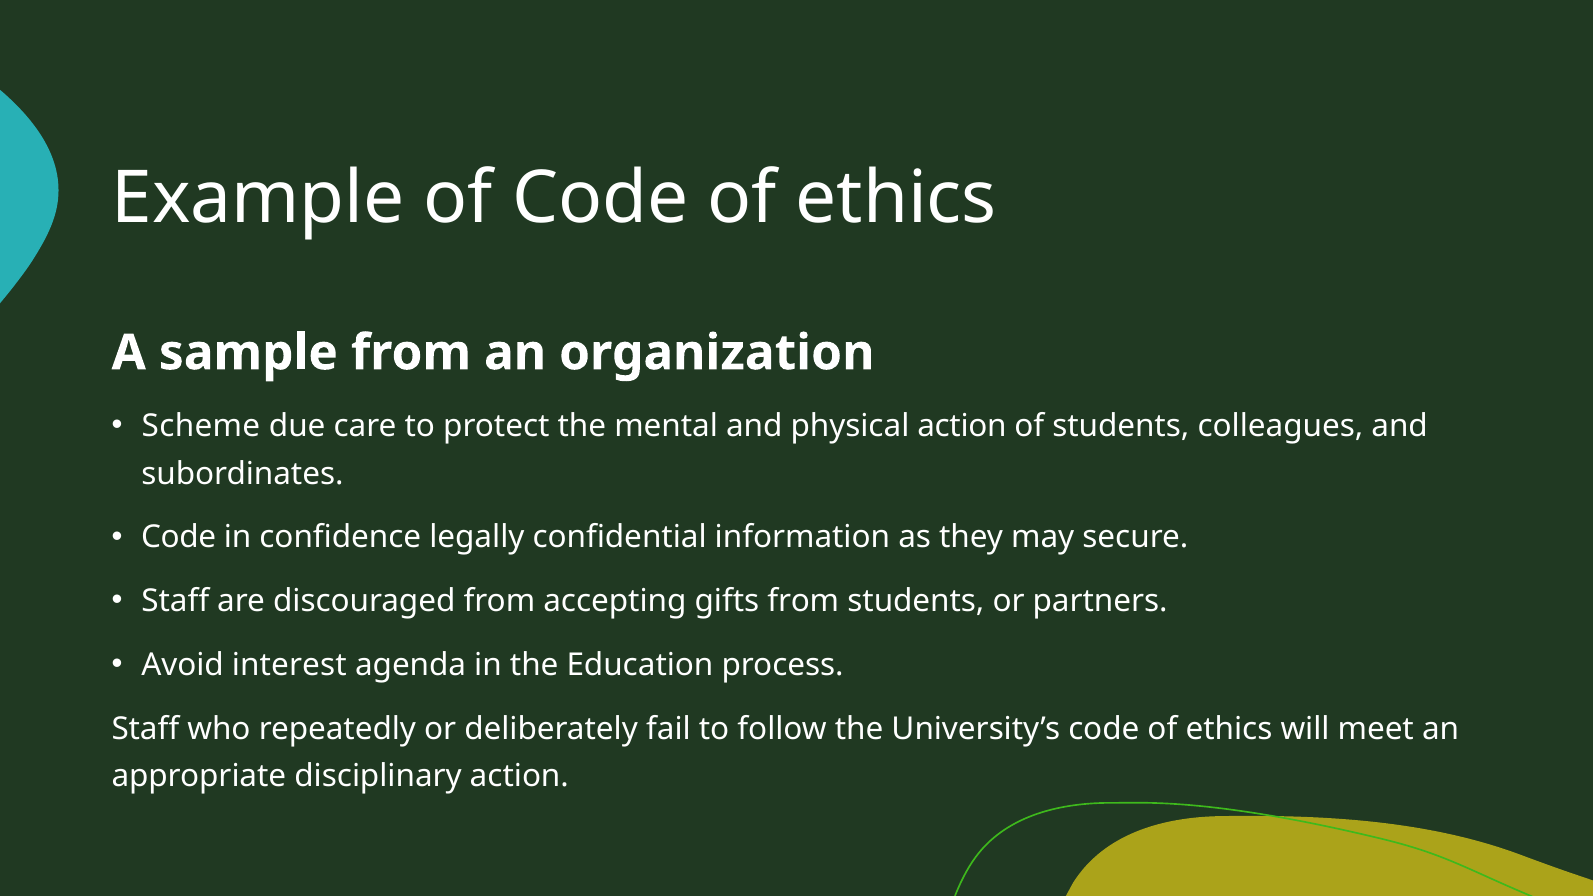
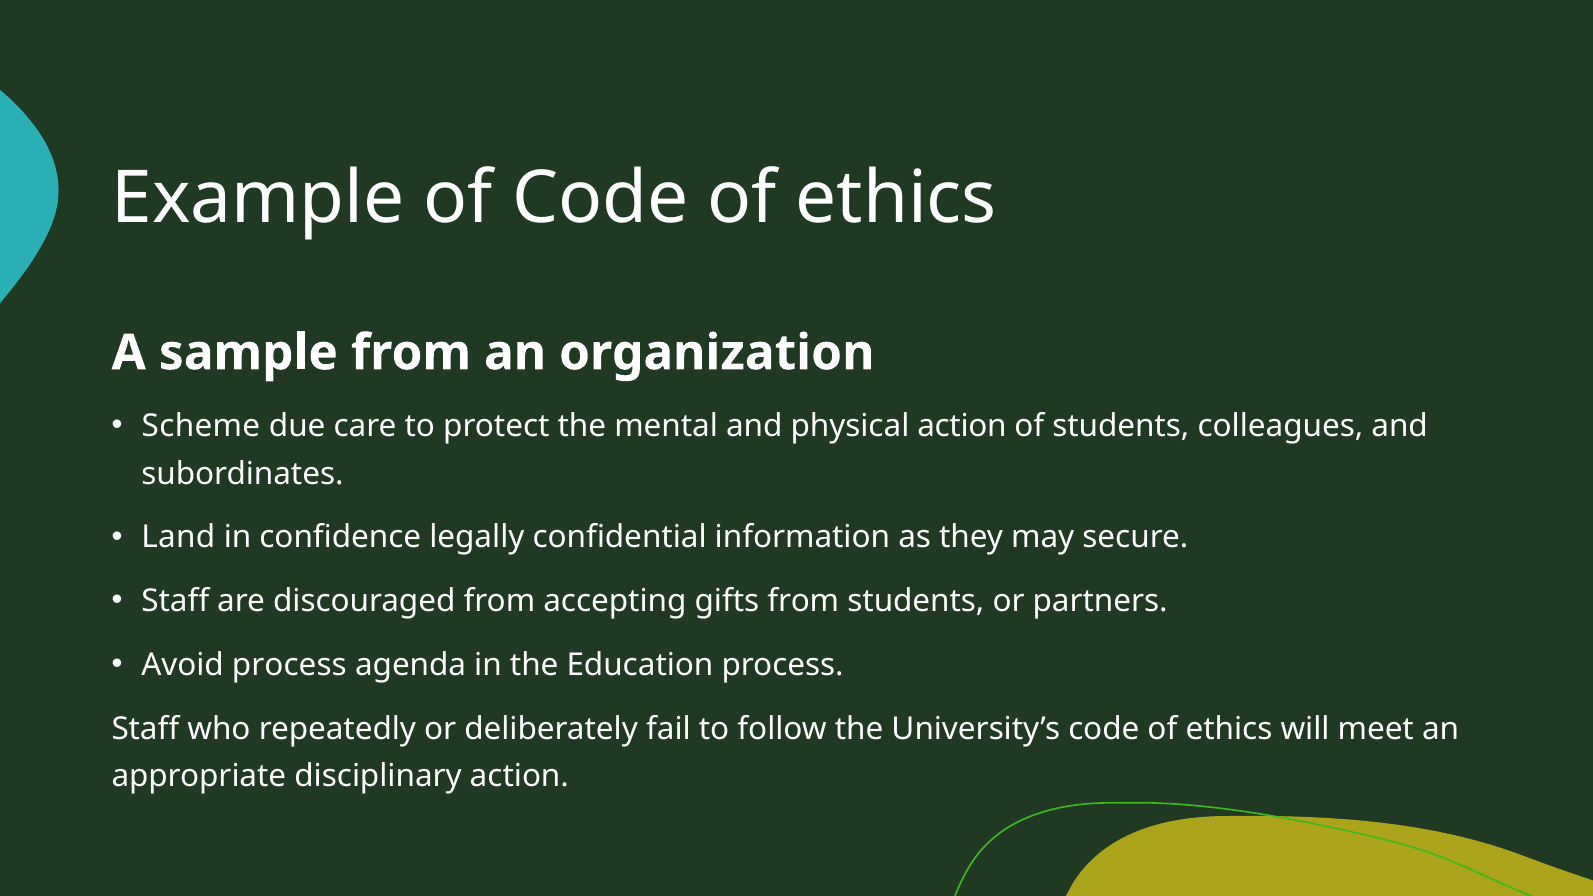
Code: Code -> Land (178, 538)
Avoid interest: interest -> process (289, 665)
